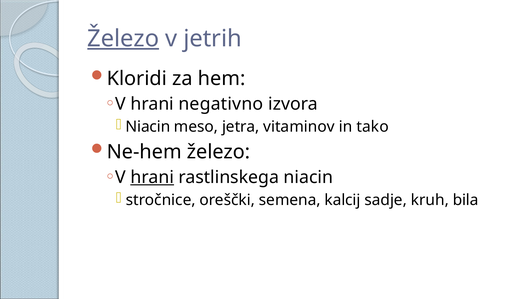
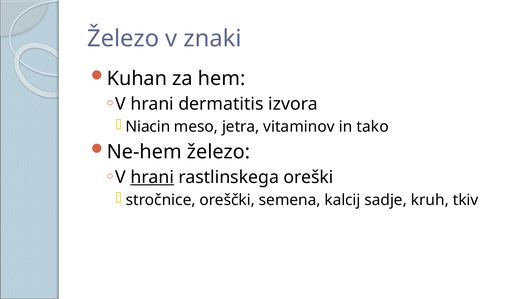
Železo underline: present -> none (123, 39)
jetrih: jetrih -> znaki (213, 39)
Kloridi: Kloridi -> Kuhan (137, 78)
negativno: negativno -> dermatitis (221, 104)
rastlinskega niacin: niacin -> oreški (308, 177)
bila: bila -> tkiv (466, 200)
